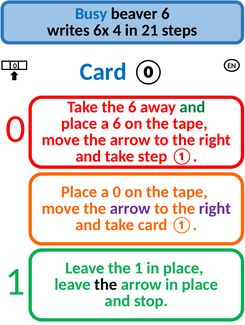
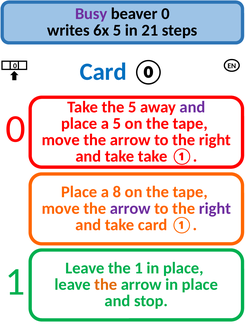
Busy colour: blue -> purple (91, 14)
beaver 6: 6 -> 0 (165, 14)
6x 4: 4 -> 5 (117, 30)
the 6: 6 -> 5 (132, 107)
and colour: green -> purple (192, 107)
a 6: 6 -> 5 (117, 124)
take step: step -> take (153, 157)
a 0: 0 -> 8 (117, 192)
the colour: black -> orange (106, 285)
